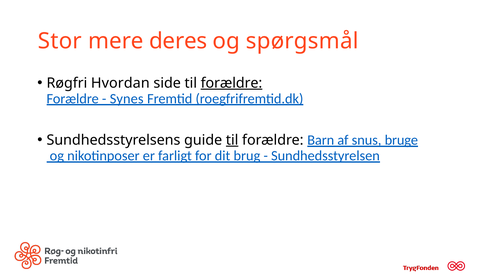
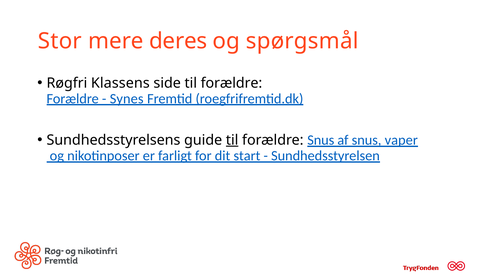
Hvordan: Hvordan -> Klassens (120, 83)
forældre underline: present -> none (231, 83)
forældre Barn: Barn -> Snus (321, 140)
bruge: bruge -> vaper (401, 140)
brug: brug -> start (247, 156)
